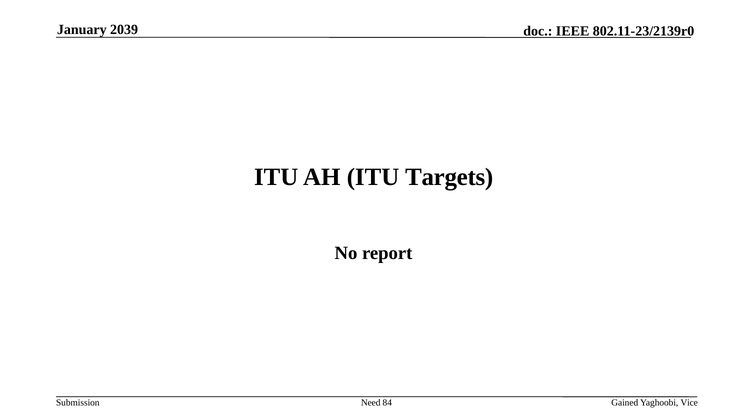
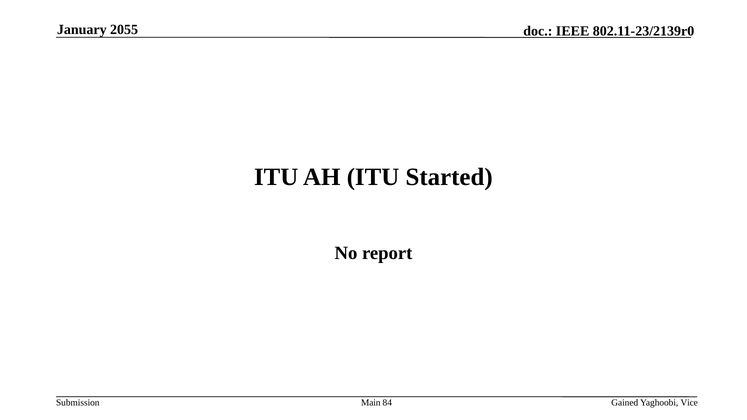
2039: 2039 -> 2055 (124, 30)
Targets: Targets -> Started (449, 177)
Need: Need -> Main (371, 403)
